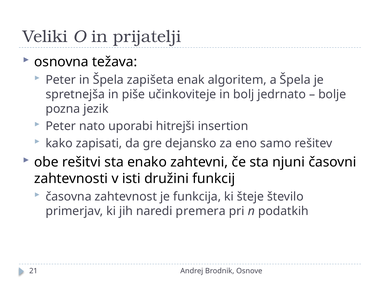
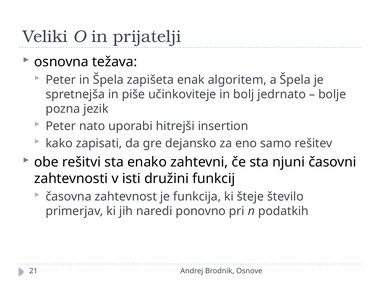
premera: premera -> ponovno (201, 211)
